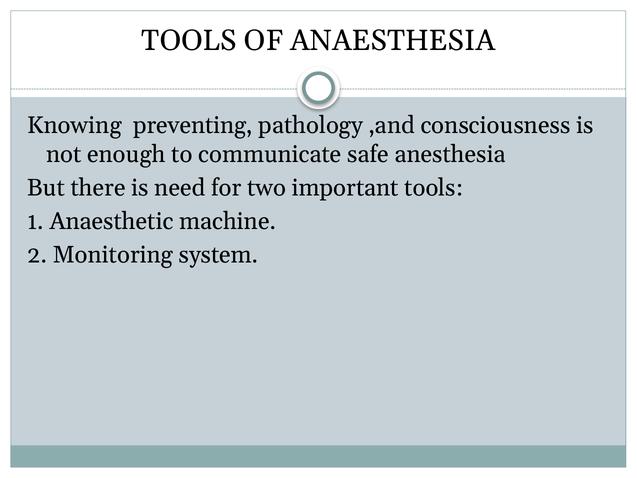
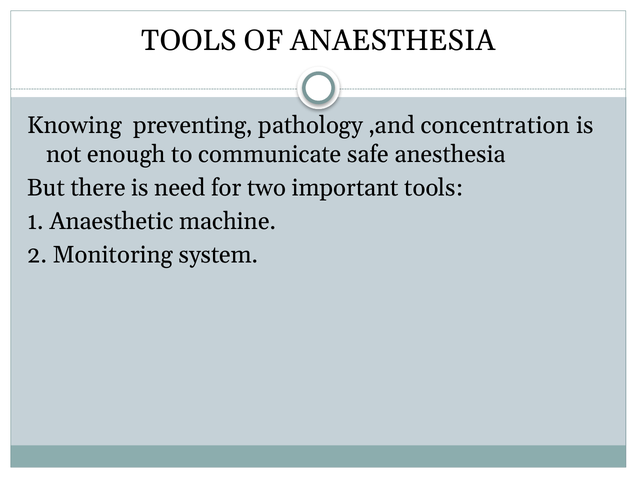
consciousness: consciousness -> concentration (495, 126)
